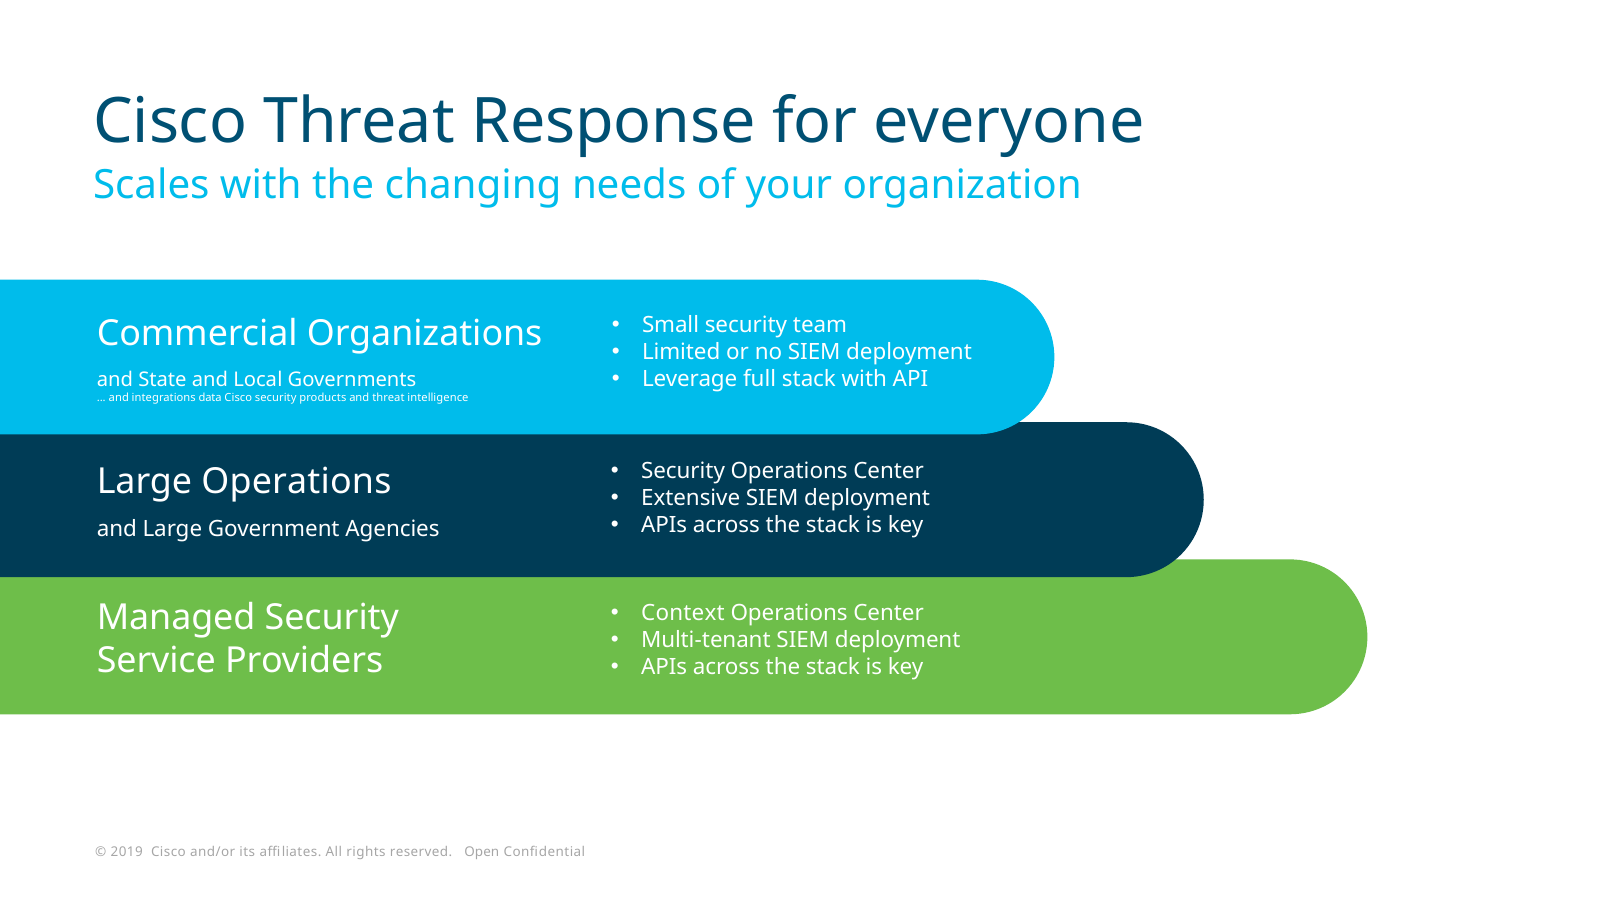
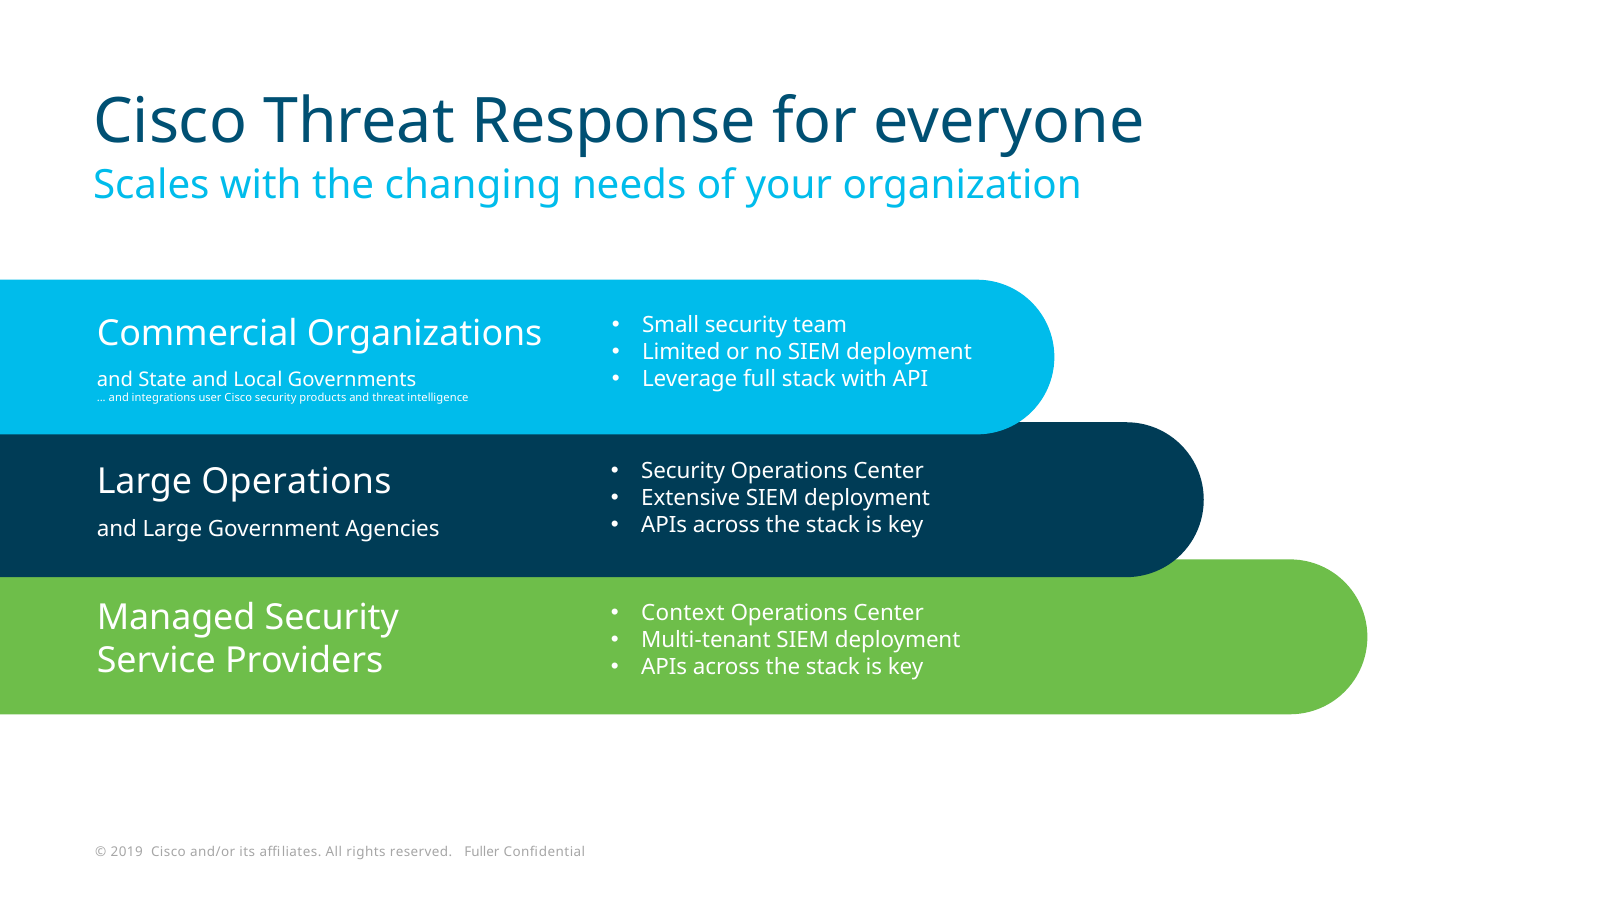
data: data -> user (210, 398)
Open: Open -> Fuller (482, 852)
